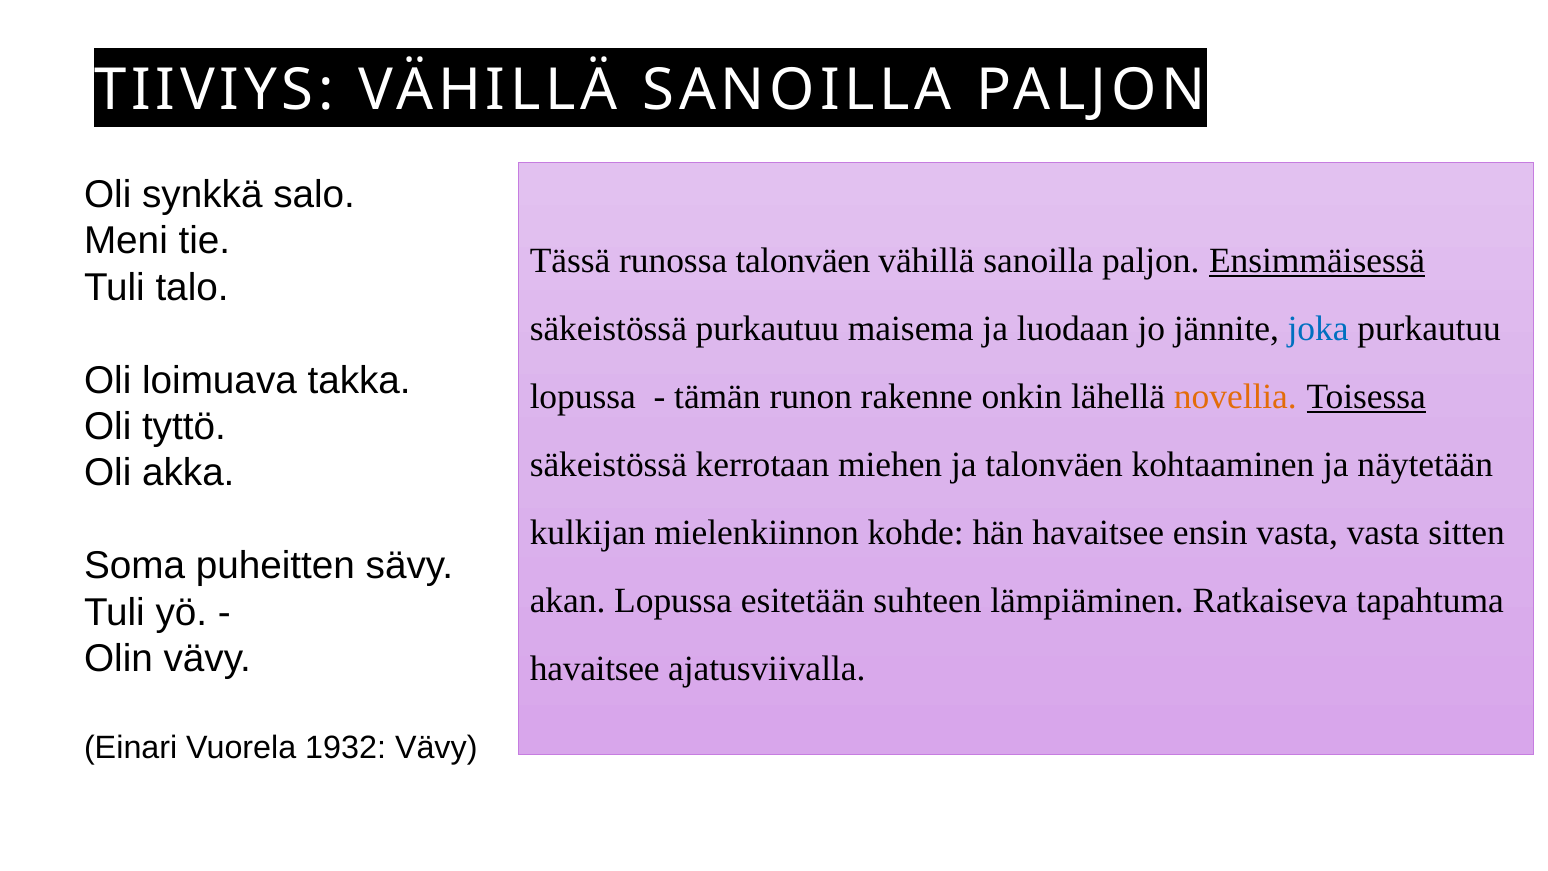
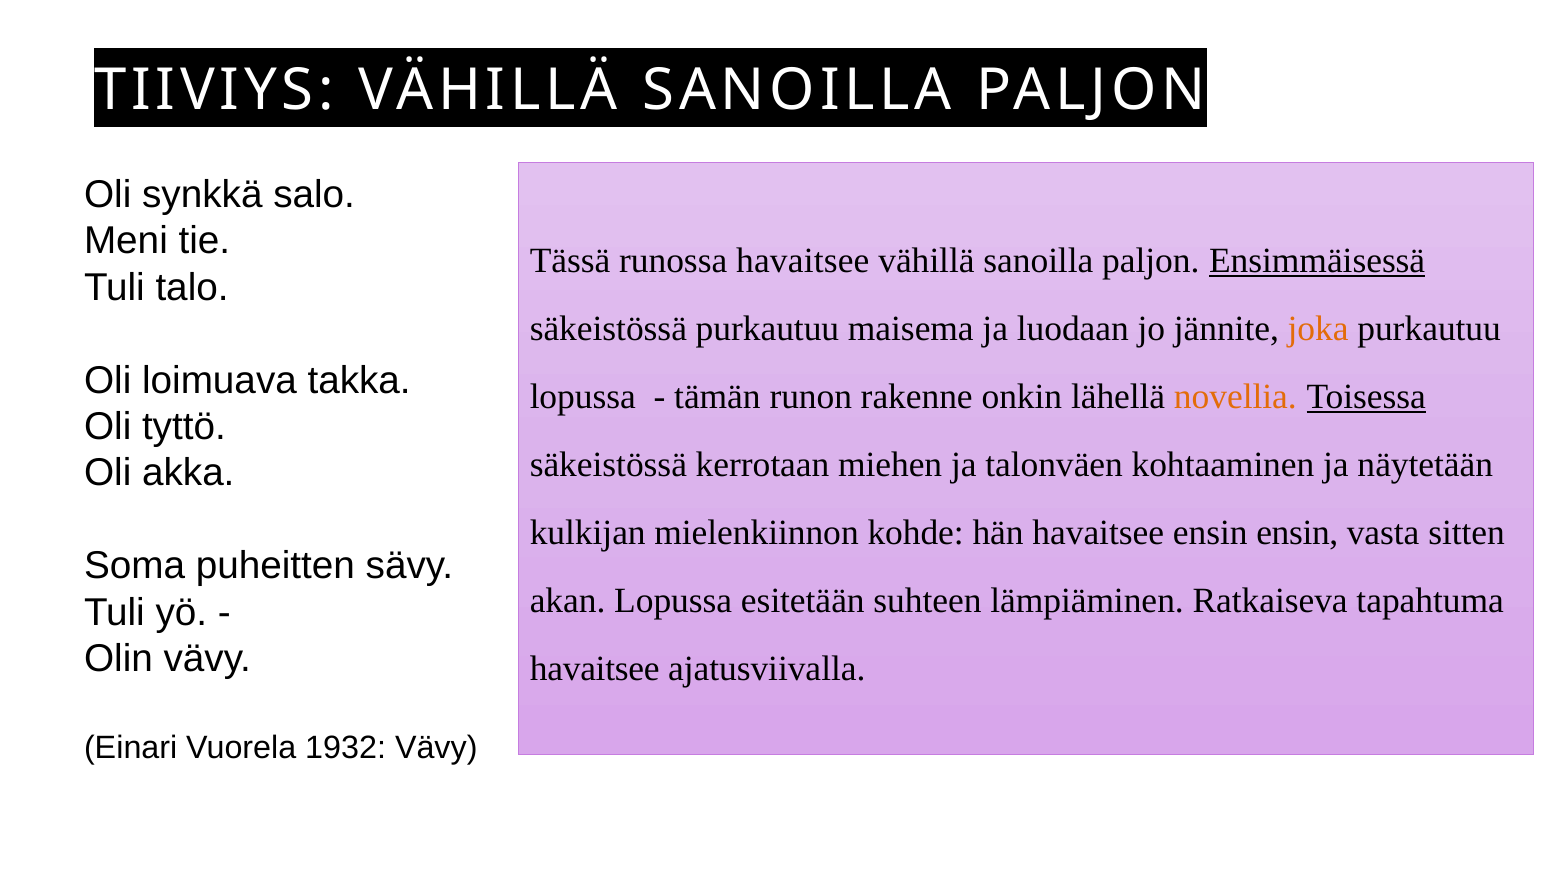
runossa talonväen: talonväen -> havaitsee (803, 260)
joka colour: blue -> orange (1318, 328)
ensin vasta: vasta -> ensin (1297, 532)
